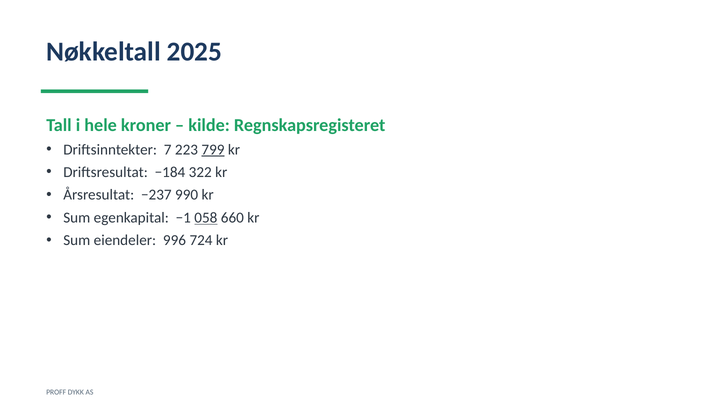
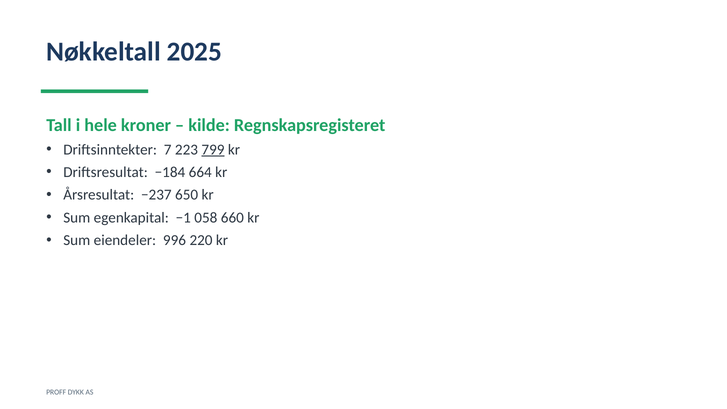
322: 322 -> 664 (200, 172)
990: 990 -> 650 (187, 195)
058 underline: present -> none (206, 218)
724: 724 -> 220 (201, 240)
